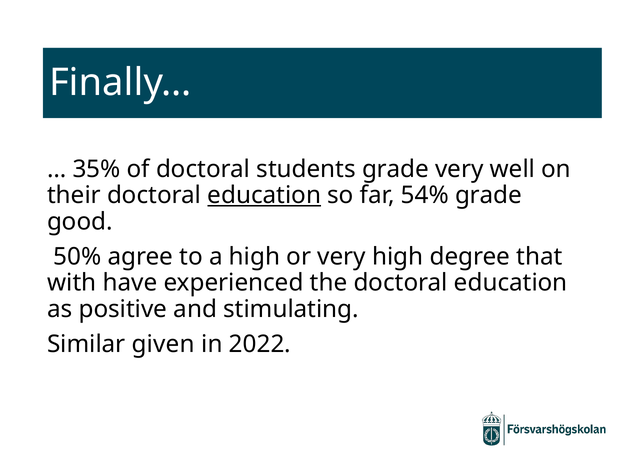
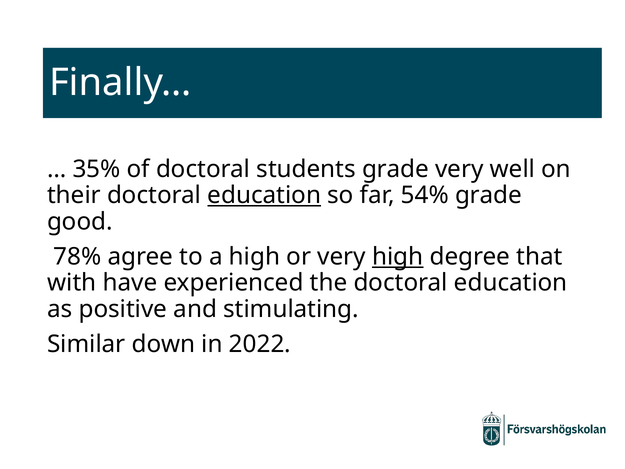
50%: 50% -> 78% (77, 256)
high underline: none -> present (398, 256)
given: given -> down (163, 344)
